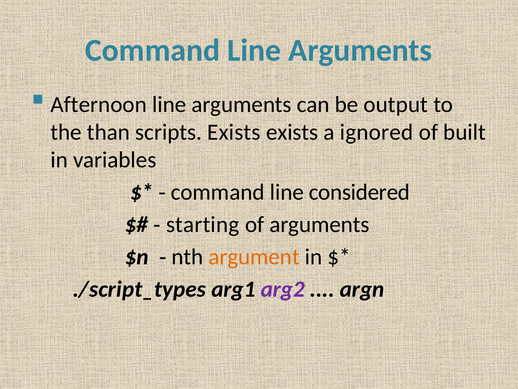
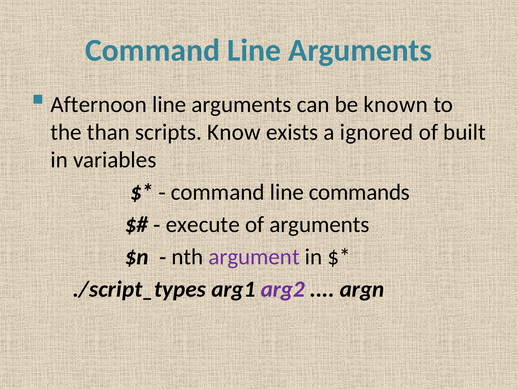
output: output -> known (396, 104)
scripts Exists: Exists -> Know (234, 132)
considered: considered -> commands (359, 192)
starting: starting -> execute (203, 224)
argument colour: orange -> purple (254, 256)
